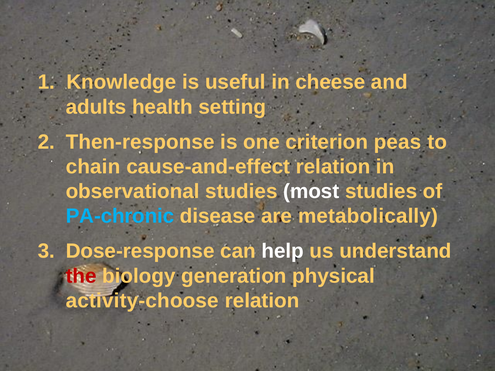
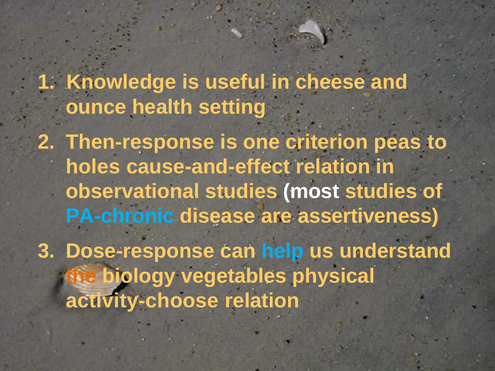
adults: adults -> ounce (96, 107)
chain: chain -> holes (93, 167)
metabolically: metabolically -> assertiveness (368, 216)
help colour: white -> light blue (283, 251)
the colour: red -> orange (81, 276)
generation: generation -> vegetables (234, 276)
